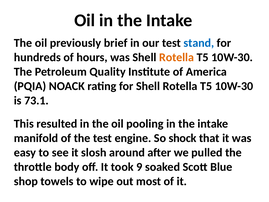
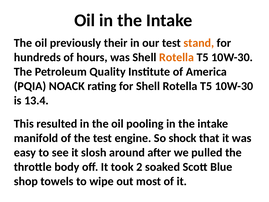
brief: brief -> their (116, 43)
stand colour: blue -> orange (199, 43)
73.1: 73.1 -> 13.4 (37, 100)
9: 9 -> 2 (139, 167)
